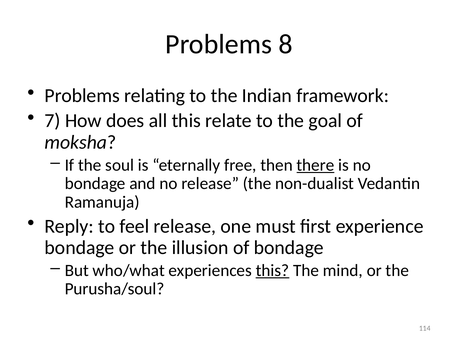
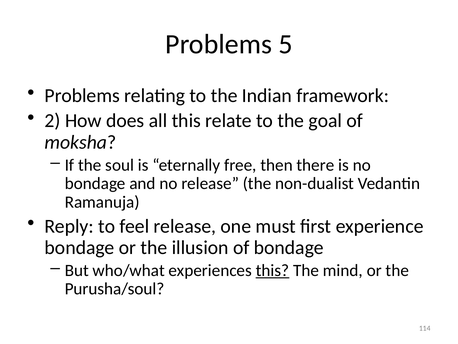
8: 8 -> 5 (285, 44)
7: 7 -> 2 (53, 121)
there underline: present -> none (315, 165)
